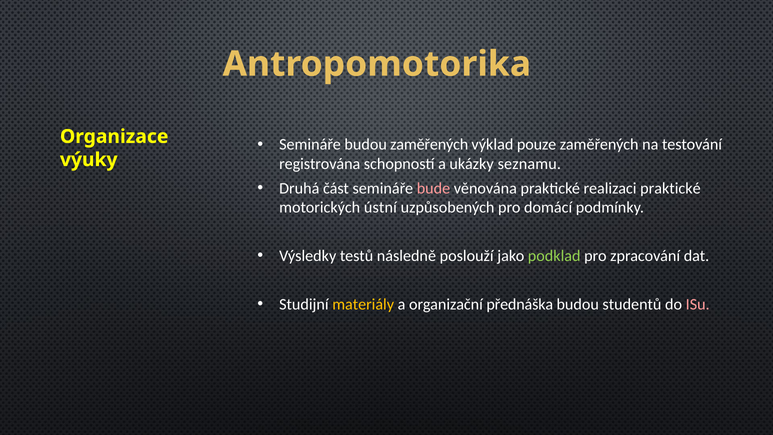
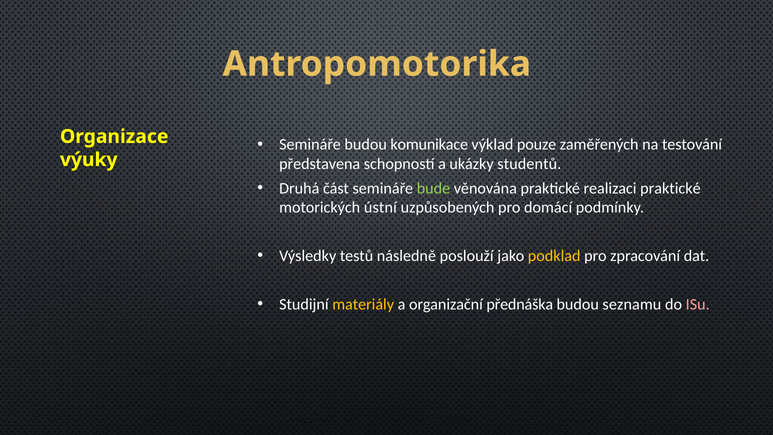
budou zaměřených: zaměřených -> komunikace (429, 145)
registrována: registrována -> představena (320, 164)
seznamu: seznamu -> studentů (529, 164)
bude colour: pink -> light green (433, 188)
podklad colour: light green -> yellow (554, 256)
studentů: studentů -> seznamu (632, 304)
